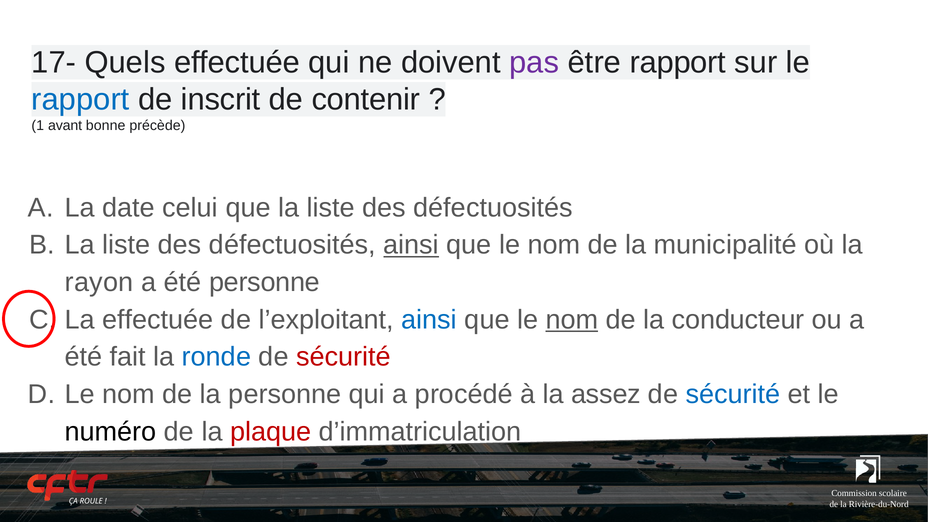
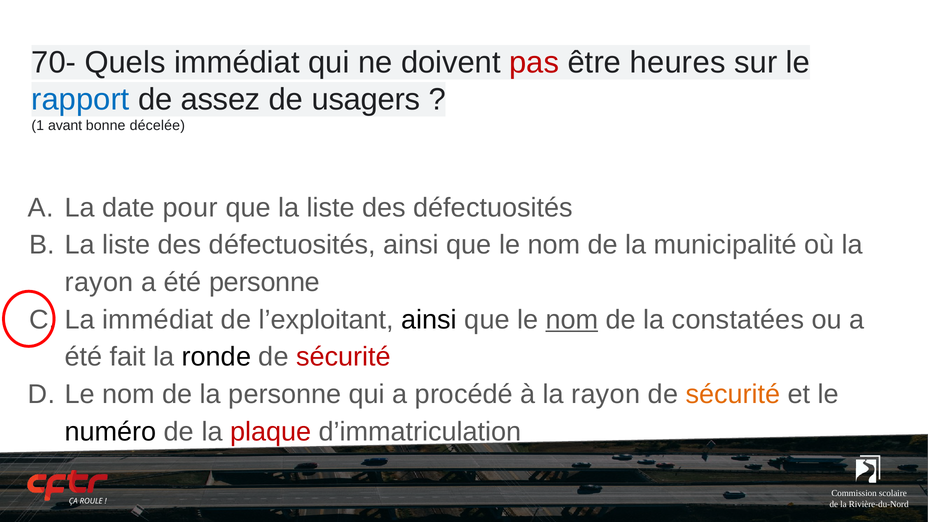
17-: 17- -> 70- (54, 63)
Quels effectuée: effectuée -> immédiat (237, 63)
pas colour: purple -> red (534, 63)
être rapport: rapport -> heures (678, 63)
inscrit: inscrit -> assez (221, 100)
contenir: contenir -> usagers (366, 100)
précède: précède -> décelée (157, 126)
celui: celui -> pour (190, 208)
ainsi underline: present -> none (411, 245)
La effectuée: effectuée -> immédiat (158, 320)
ainsi colour: blue -> black (429, 320)
conducteur: conducteur -> constatées (738, 320)
ronde colour: blue -> black (216, 357)
à la assez: assez -> rayon (606, 394)
sécurité colour: blue -> orange (733, 394)
